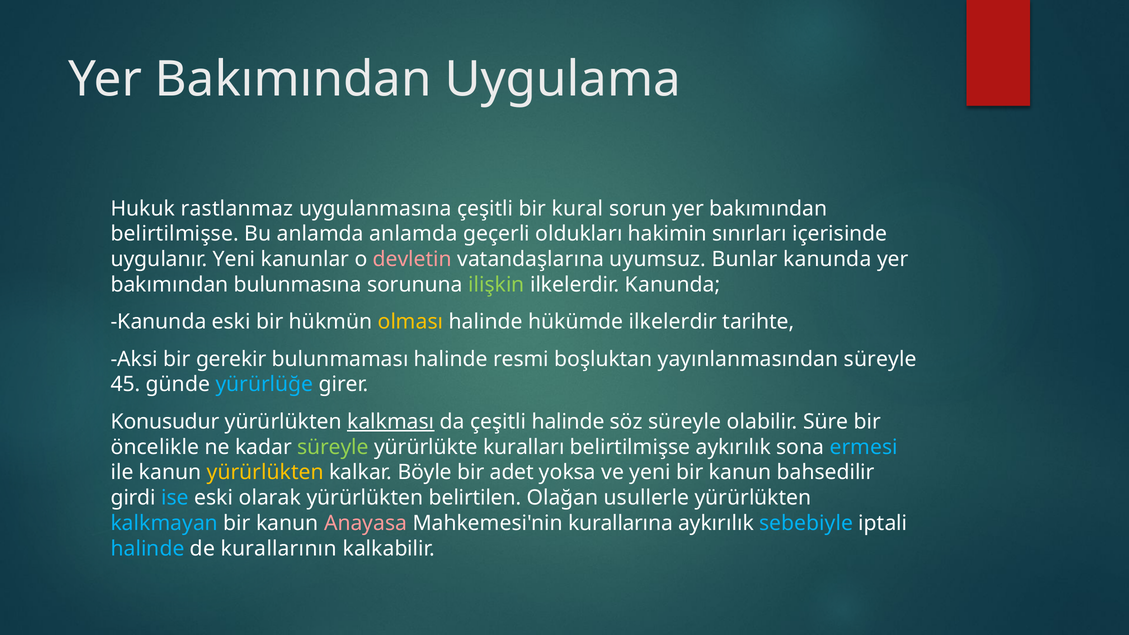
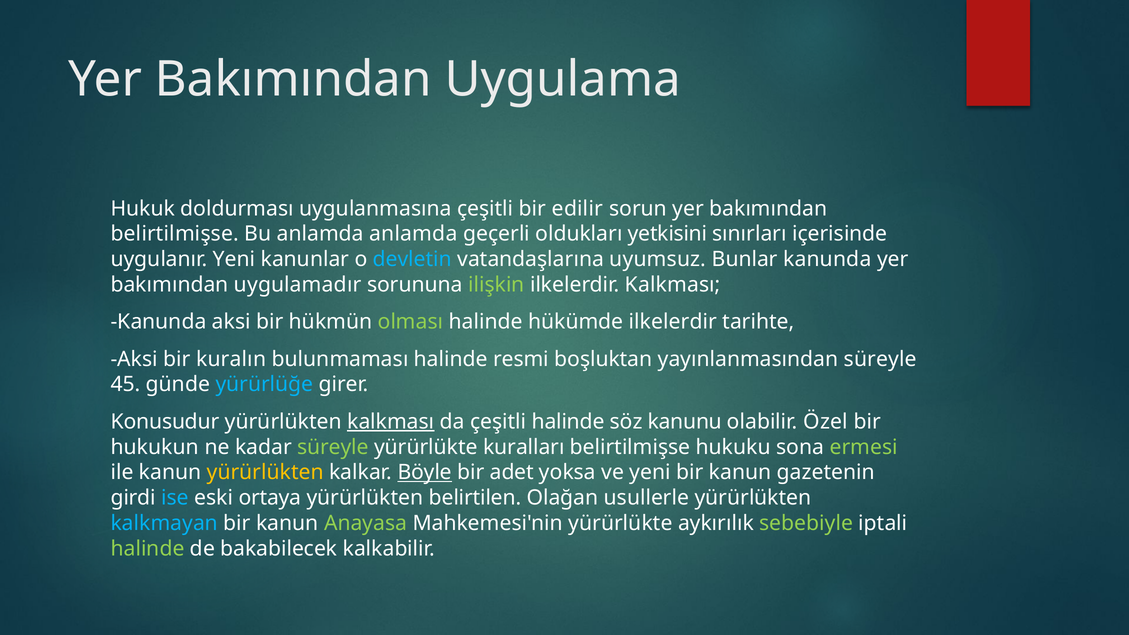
rastlanmaz: rastlanmaz -> doldurması (237, 209)
kural: kural -> edilir (577, 209)
hakimin: hakimin -> yetkisini (668, 234)
devletin colour: pink -> light blue (412, 259)
bulunmasına: bulunmasına -> uygulamadır (298, 285)
ilkelerdir Kanunda: Kanunda -> Kalkması (673, 285)
Kanunda eski: eski -> aksi (231, 322)
olması colour: yellow -> light green (410, 322)
gerekir: gerekir -> kuralın (231, 359)
söz süreyle: süreyle -> kanunu (685, 422)
Süre: Süre -> Özel (826, 422)
öncelikle: öncelikle -> hukukun (155, 447)
belirtilmişse aykırılık: aykırılık -> hukuku (733, 447)
ermesi colour: light blue -> light green (864, 447)
Böyle underline: none -> present (425, 472)
bahsedilir: bahsedilir -> gazetenin (826, 472)
olarak: olarak -> ortaya (270, 498)
Anayasa colour: pink -> light green (366, 523)
Mahkemesi'nin kurallarına: kurallarına -> yürürlükte (620, 523)
sebebiyle colour: light blue -> light green (806, 523)
halinde colour: light blue -> light green (148, 549)
kurallarının: kurallarının -> bakabilecek (279, 549)
